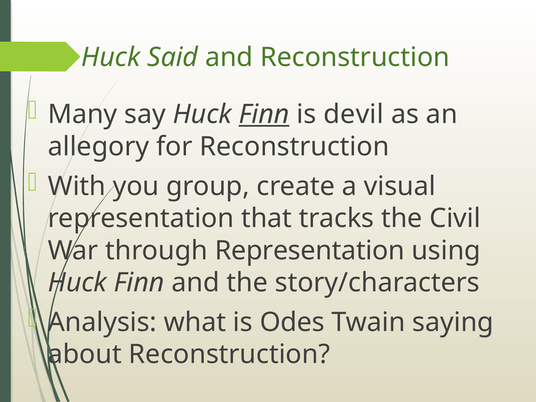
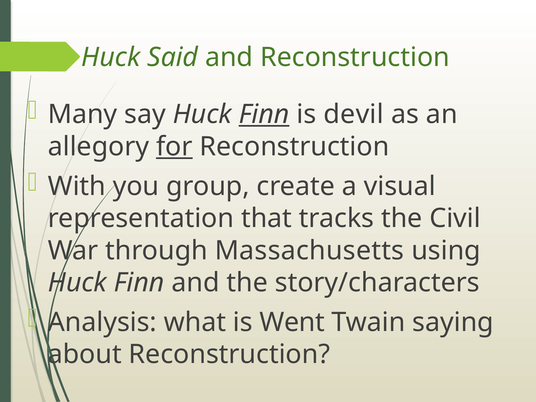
for underline: none -> present (174, 147)
through Representation: Representation -> Massachusetts (309, 251)
Odes: Odes -> Went (292, 322)
